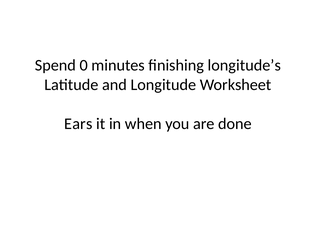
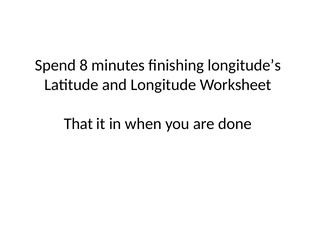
0: 0 -> 8 (84, 65)
Ears: Ears -> That (78, 124)
